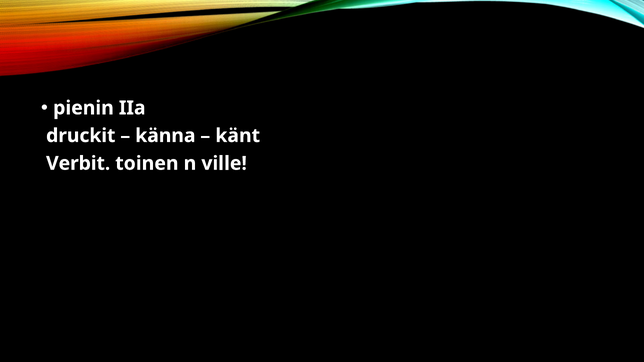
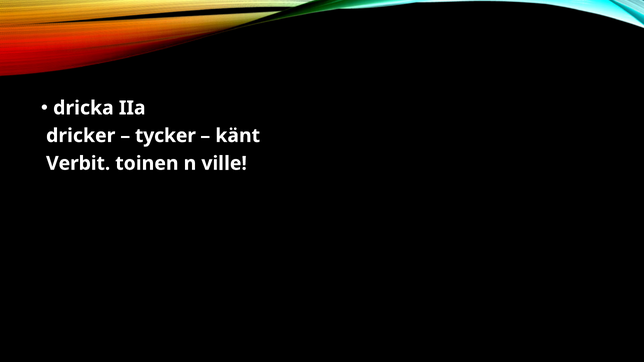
pienin: pienin -> dricka (83, 108)
druckit: druckit -> dricker (81, 136)
känna: känna -> tycker (165, 136)
